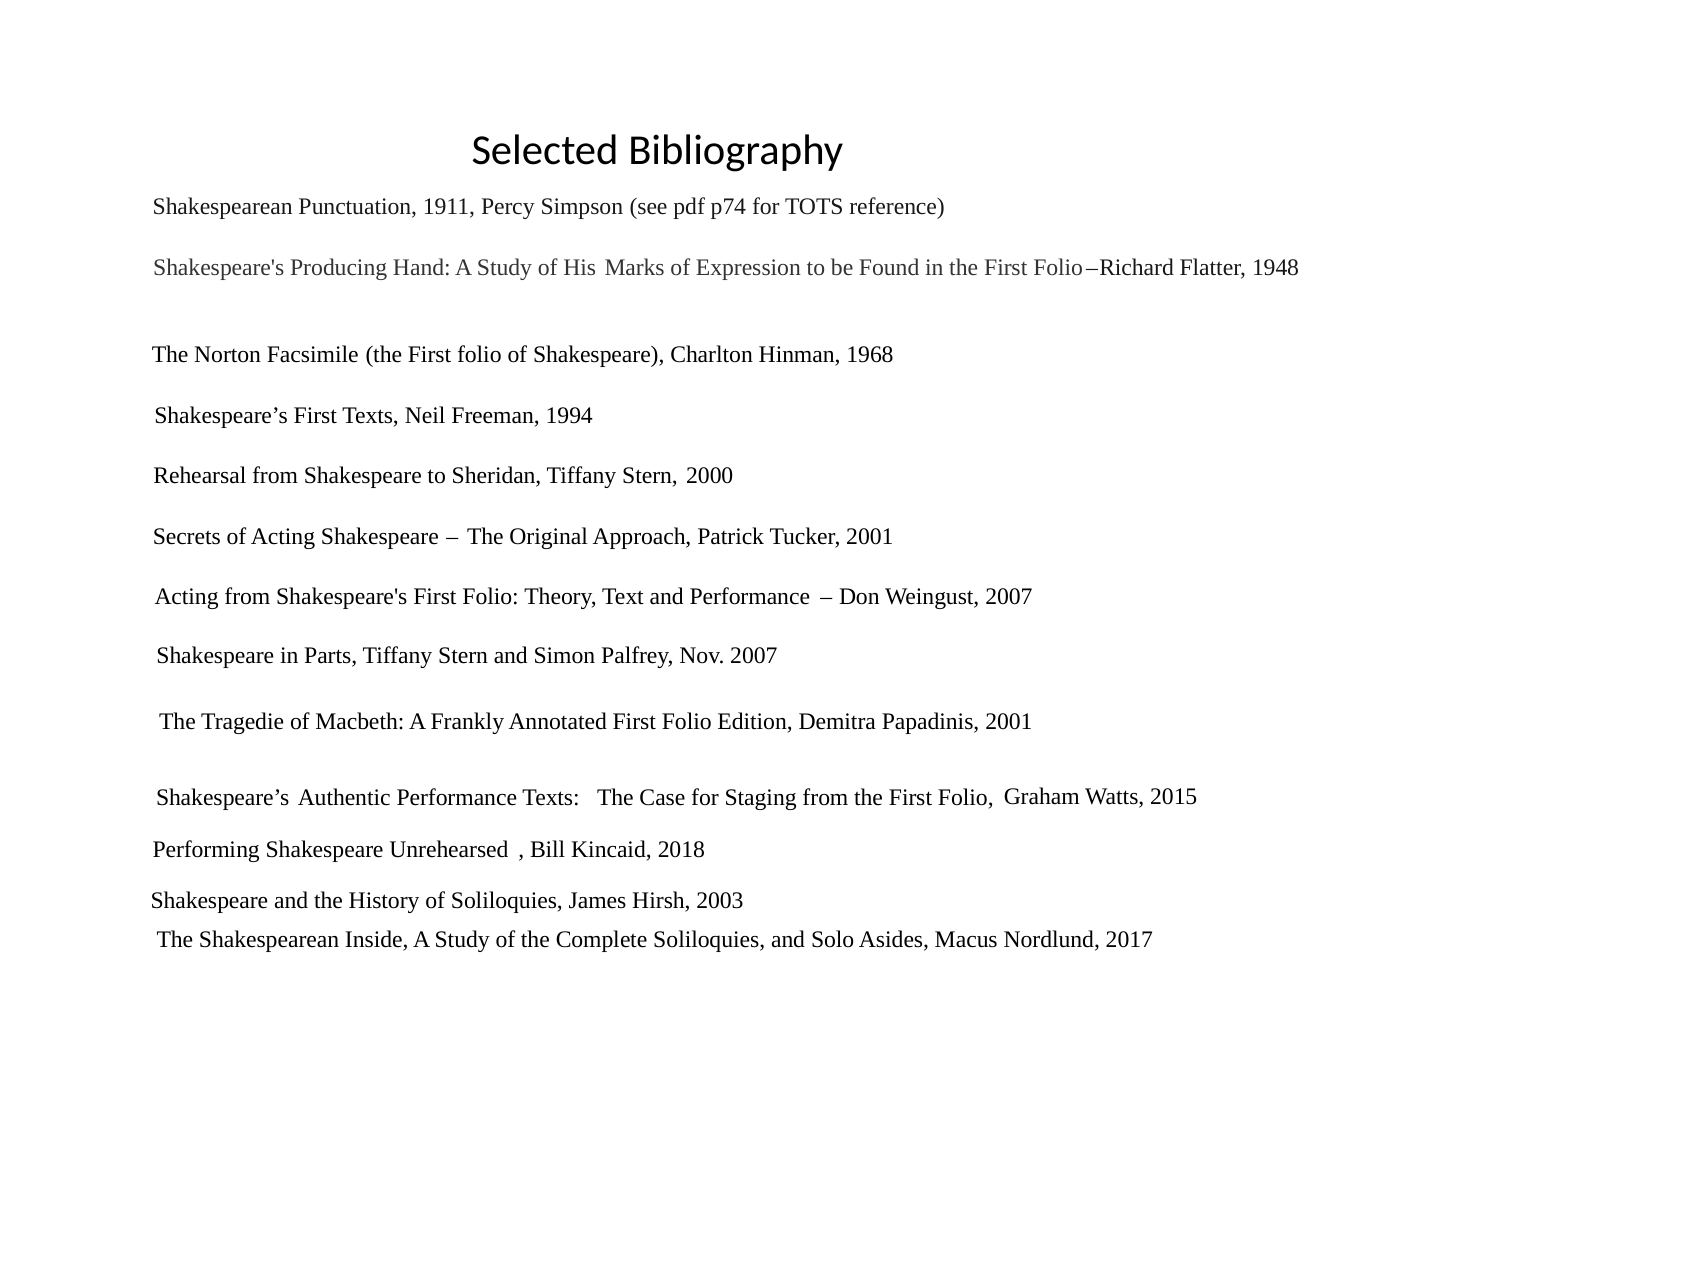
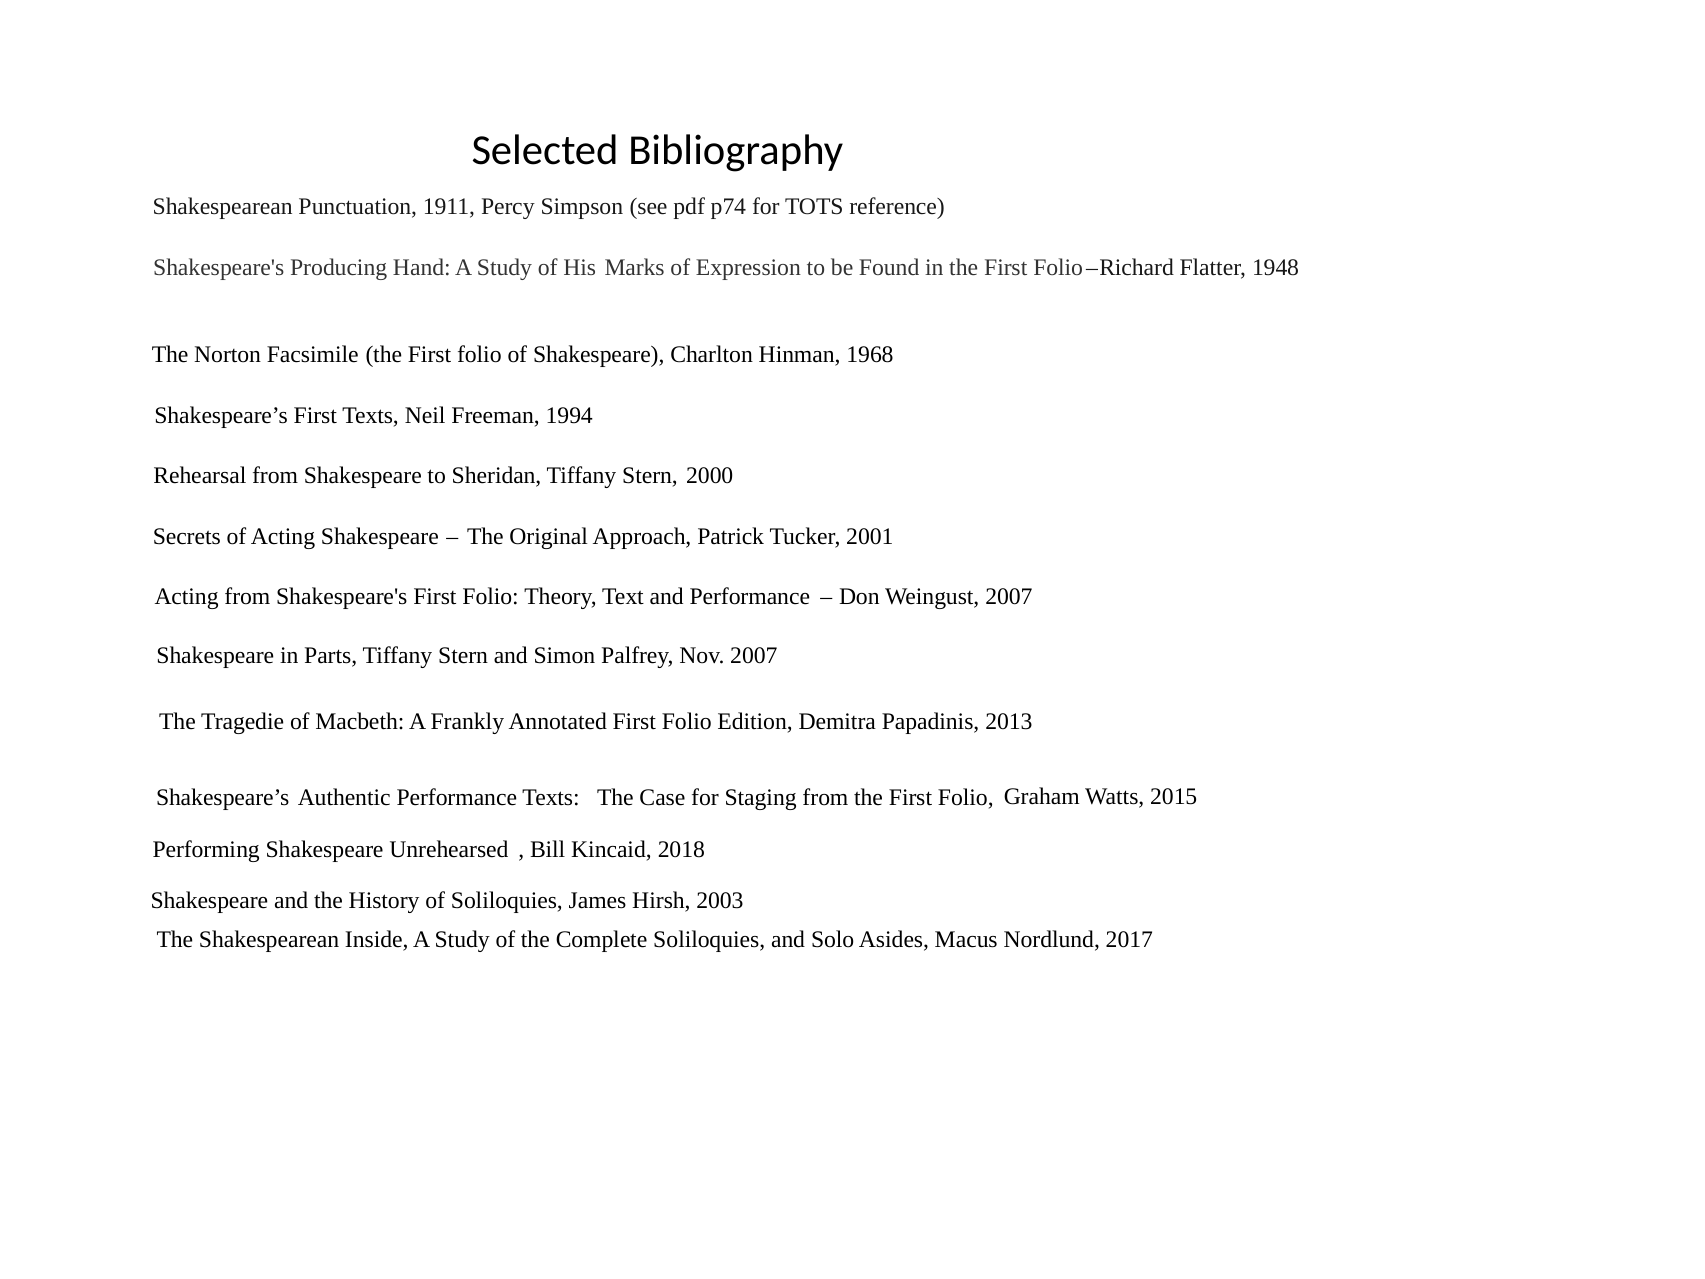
Papadinis 2001: 2001 -> 2013 (1009, 722)
